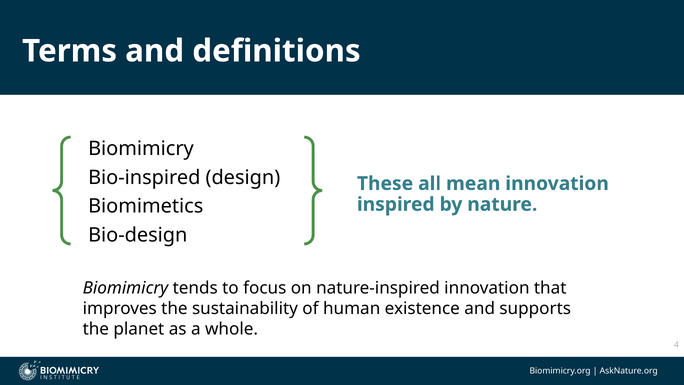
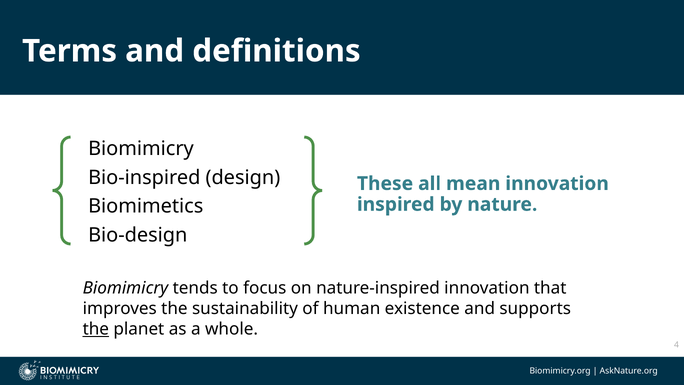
the underline: none -> present (96, 329)
